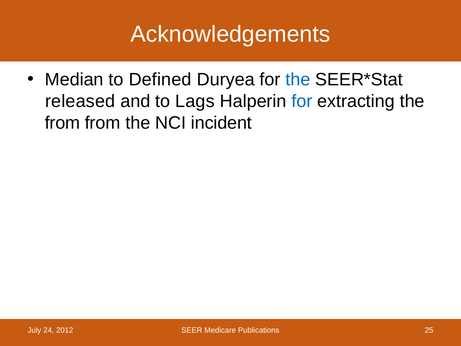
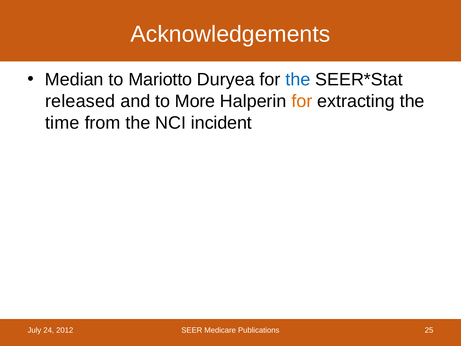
Defined: Defined -> Mariotto (160, 80)
Lags: Lags -> More (195, 101)
for colour: blue -> orange (302, 101)
from: from -> time (62, 123)
